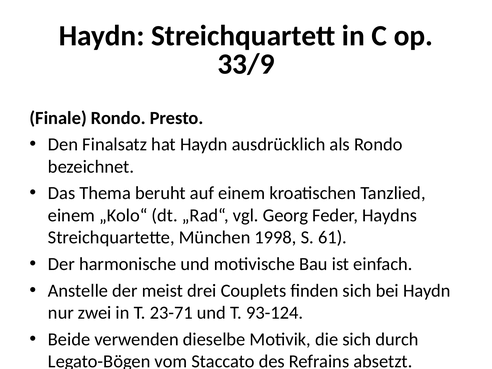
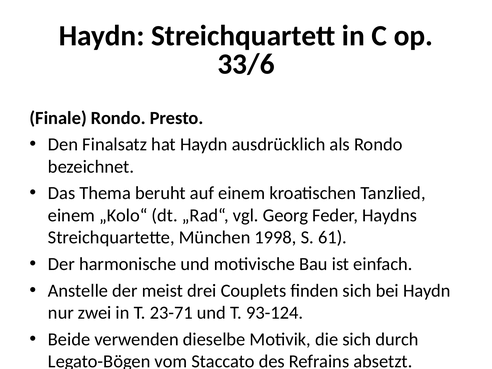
33/9: 33/9 -> 33/6 (246, 64)
